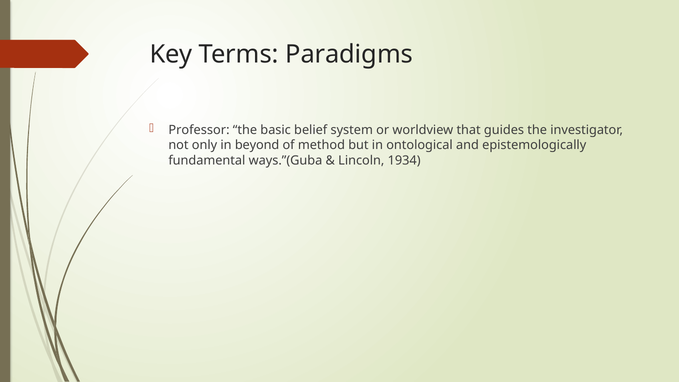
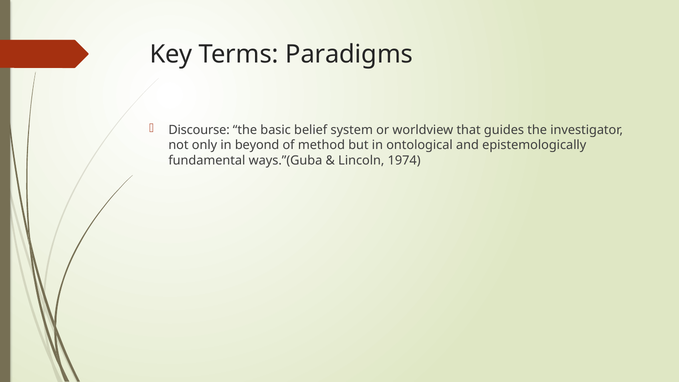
Professor: Professor -> Discourse (199, 130)
1934: 1934 -> 1974 (404, 160)
